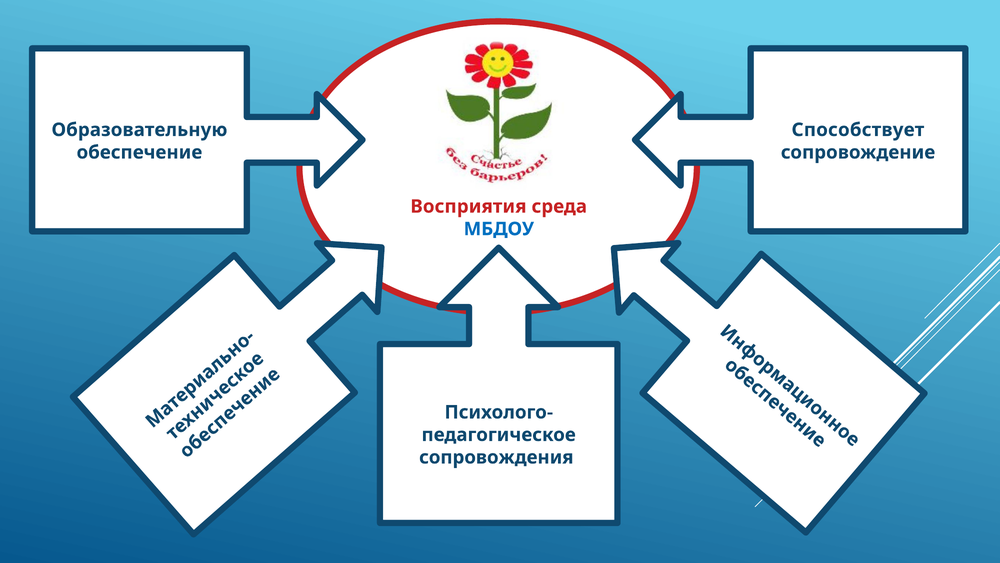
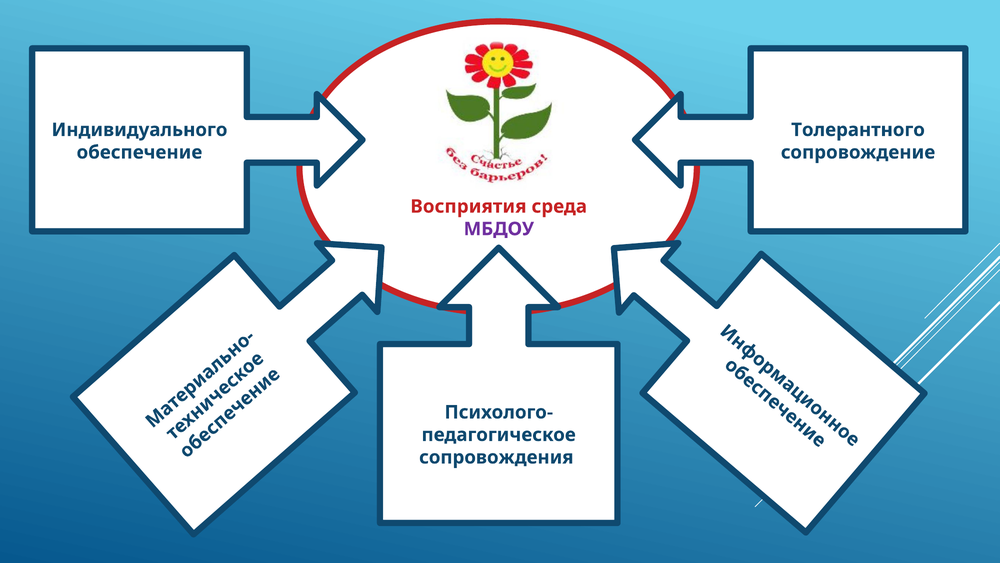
Образовательную: Образовательную -> Индивидуального (139, 130)
Способствует: Способствует -> Толерантного (858, 130)
МБДОУ colour: blue -> purple (499, 229)
